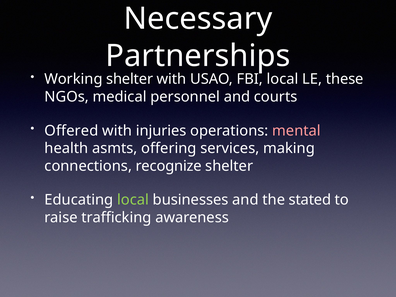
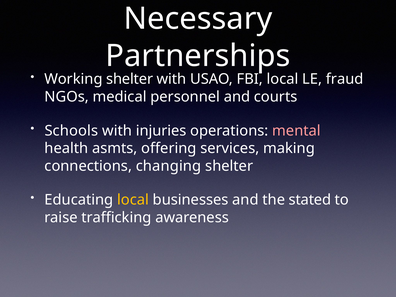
these: these -> fraud (345, 79)
Offered: Offered -> Schools (71, 131)
recognize: recognize -> changing (169, 166)
local colour: light green -> yellow (133, 200)
